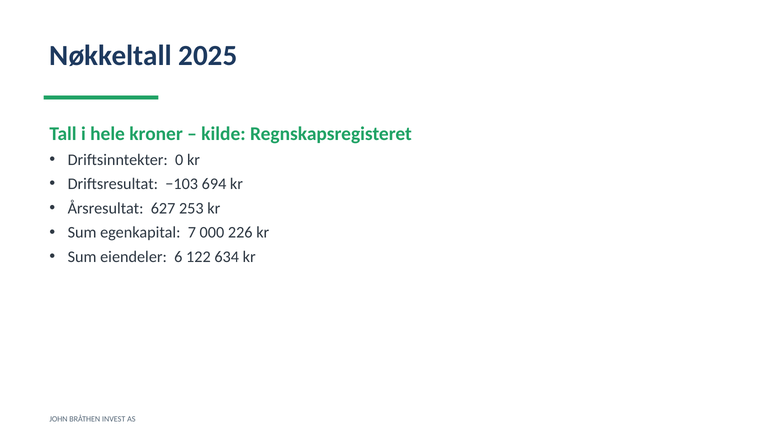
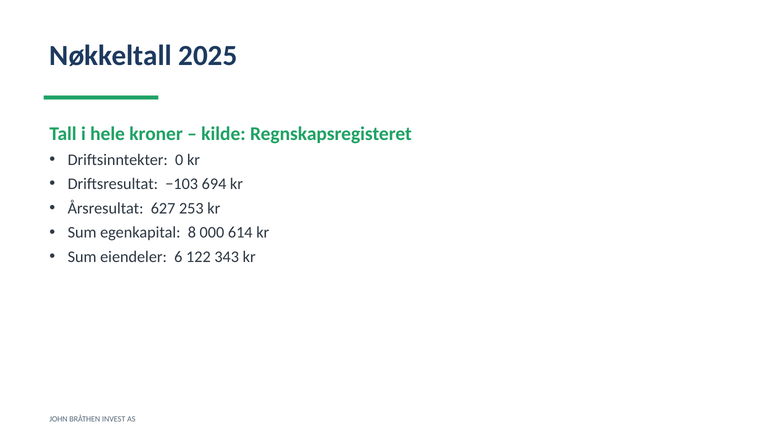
7: 7 -> 8 (192, 233)
226: 226 -> 614 (240, 233)
634: 634 -> 343 (227, 257)
